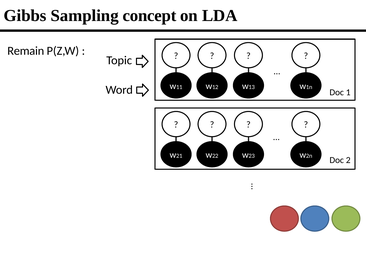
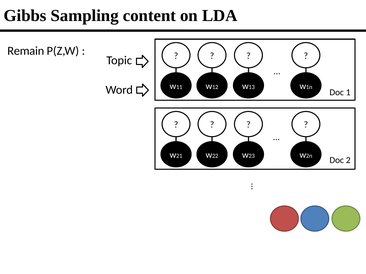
concept: concept -> content (149, 16)
